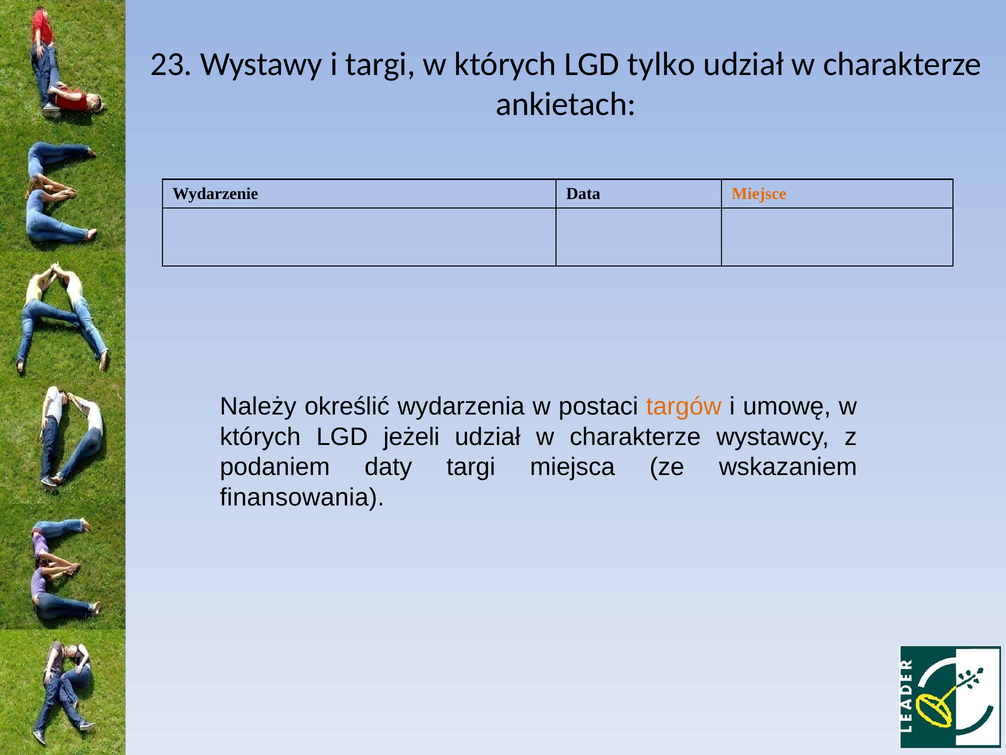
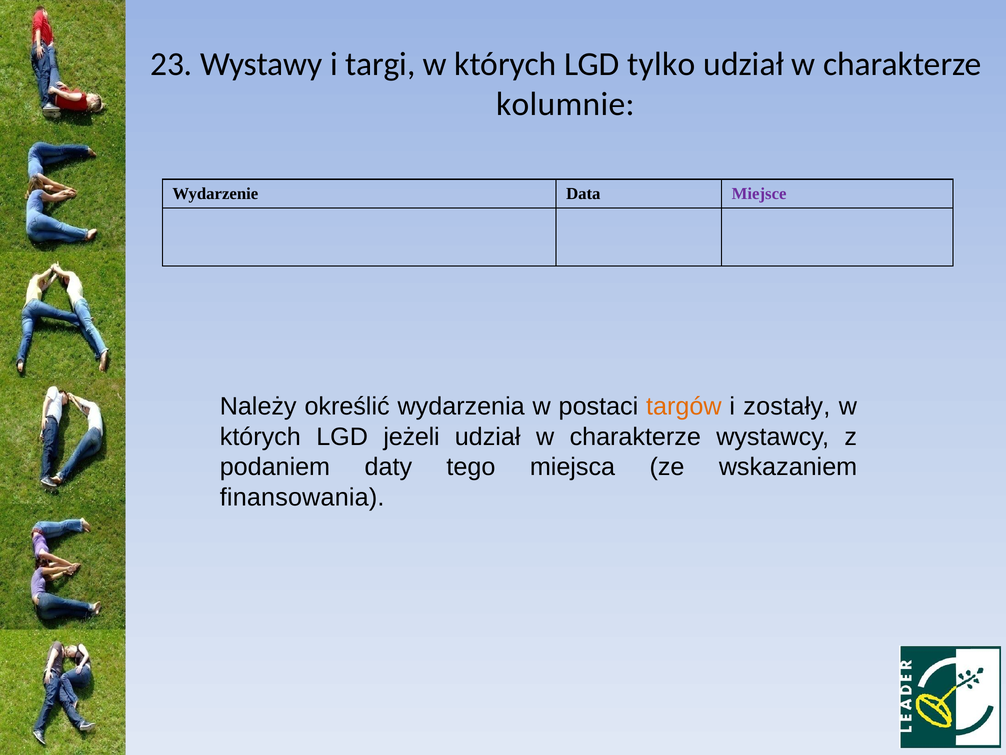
ankietach: ankietach -> kolumnie (566, 104)
Miejsce colour: orange -> purple (759, 194)
umowę: umowę -> zostały (787, 406)
daty targi: targi -> tego (471, 467)
